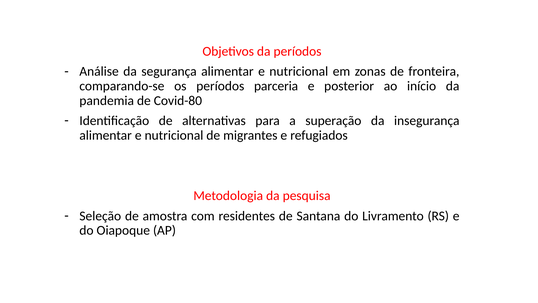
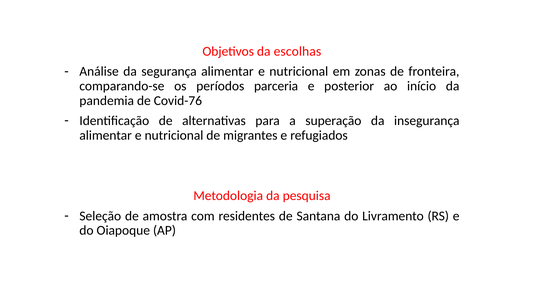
da períodos: períodos -> escolhas (297, 51)
Covid-80: Covid-80 -> Covid-76 (178, 100)
